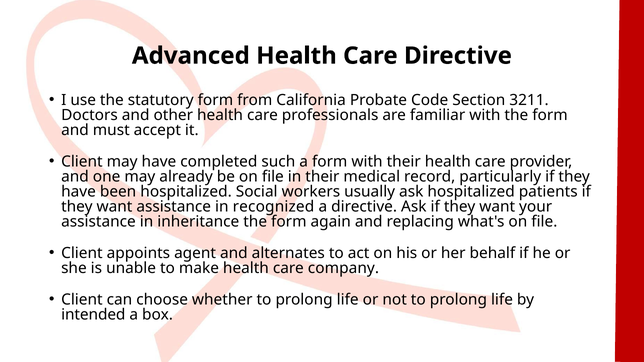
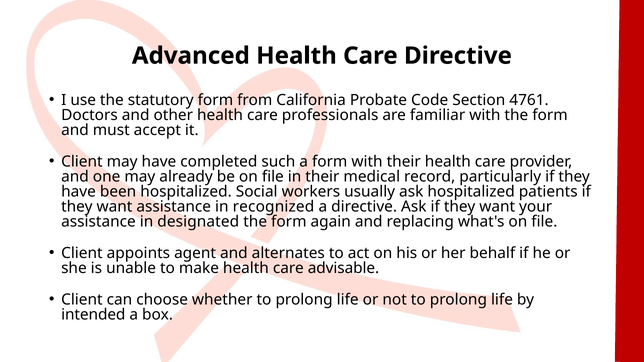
3211: 3211 -> 4761 (529, 100)
inheritance: inheritance -> designated (198, 222)
company: company -> advisable (343, 268)
